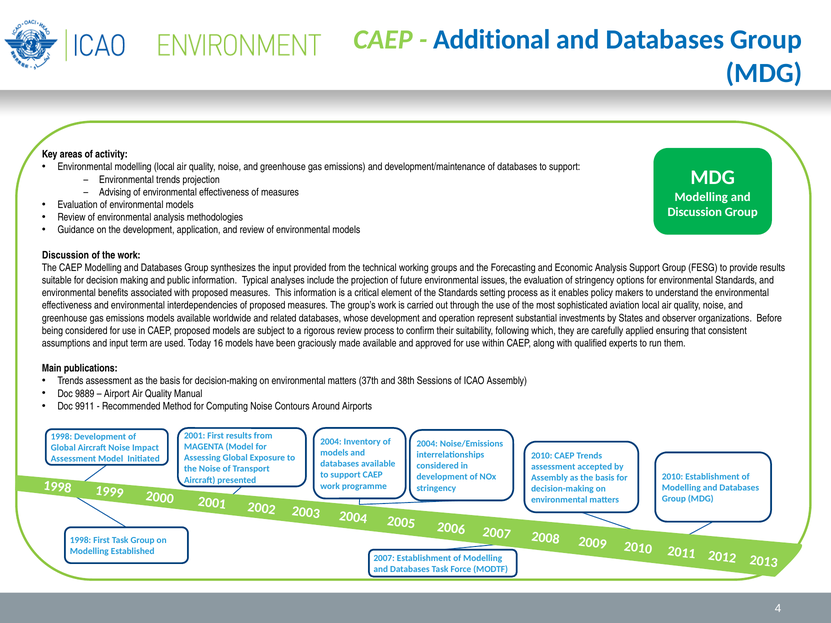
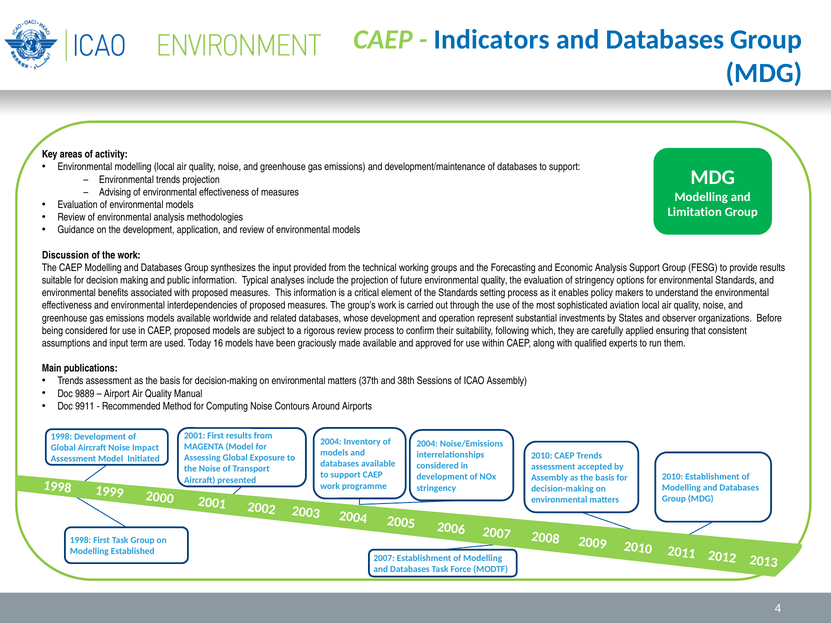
Additional: Additional -> Indicators (492, 40)
Discussion: Discussion -> Limitation (695, 212)
environmental issues: issues -> quality (494, 280)
